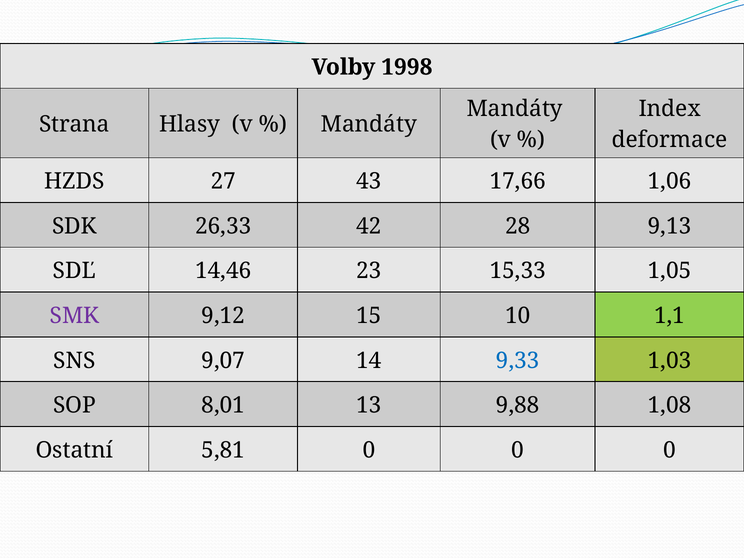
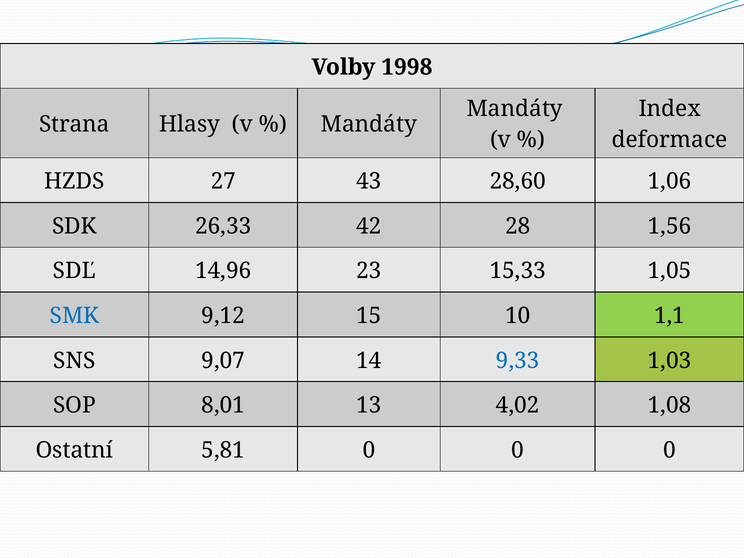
17,66: 17,66 -> 28,60 (518, 181)
9,13: 9,13 -> 1,56 (670, 226)
14,46: 14,46 -> 14,96 (223, 271)
SMK colour: purple -> blue (74, 316)
9,88: 9,88 -> 4,02 (518, 405)
